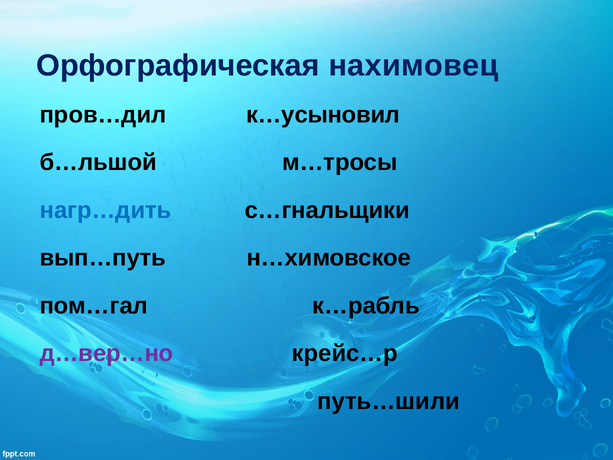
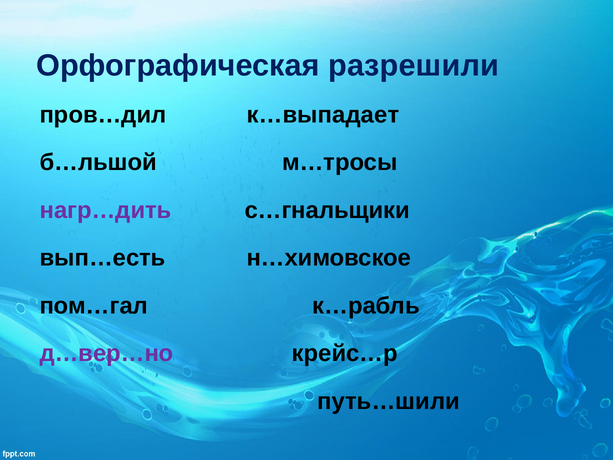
нахимовец: нахимовец -> разрешили (414, 66)
к…усыновил: к…усыновил -> к…выпадает (323, 115)
нагр…дить colour: blue -> purple (106, 210)
вып…путь: вып…путь -> вып…есть (103, 258)
